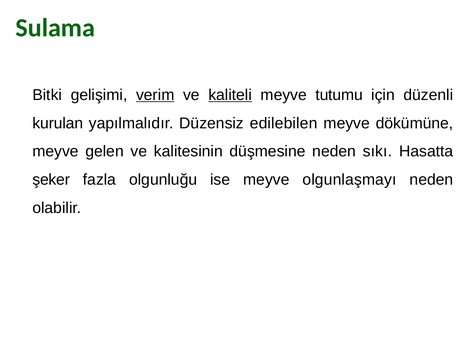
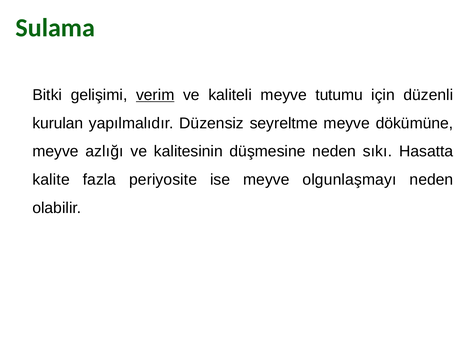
kaliteli underline: present -> none (230, 95)
edilebilen: edilebilen -> seyreltme (284, 123)
gelen: gelen -> azlığı (105, 152)
şeker: şeker -> kalite (51, 180)
olgunluğu: olgunluğu -> periyosite (163, 180)
